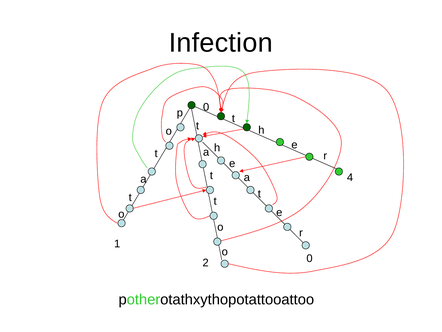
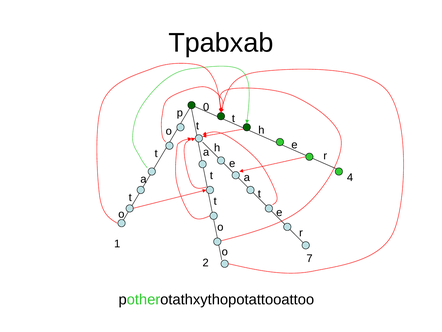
Infection: Infection -> Tpabxab (221, 43)
2 0: 0 -> 7 (310, 258)
